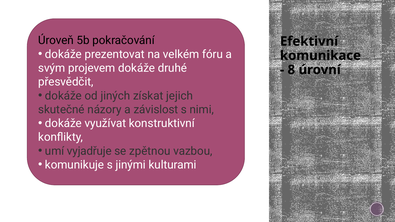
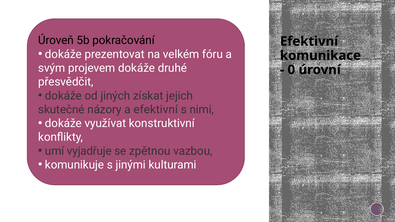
8: 8 -> 0 (291, 70)
a závislost: závislost -> efektivní (156, 110)
